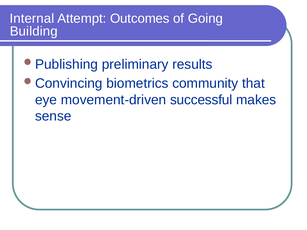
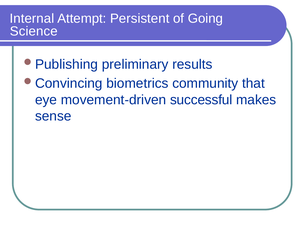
Outcomes: Outcomes -> Persistent (140, 19)
Building: Building -> Science (34, 31)
